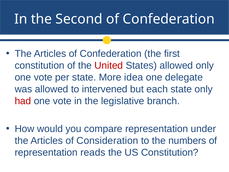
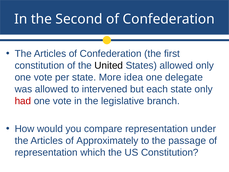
United colour: red -> black (109, 65)
Consideration: Consideration -> Approximately (107, 140)
numbers: numbers -> passage (187, 140)
reads: reads -> which (93, 152)
